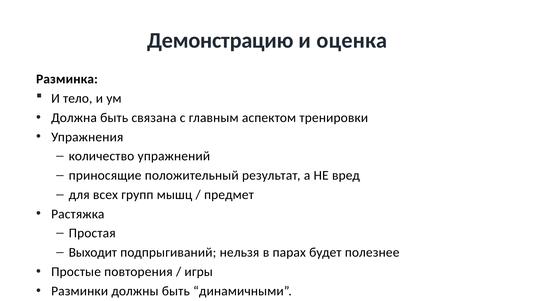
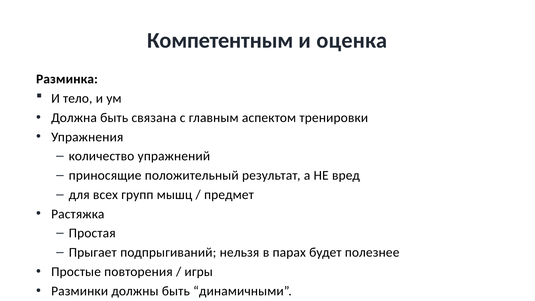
Демонстрацию: Демонстрацию -> Компетентным (220, 40)
Выходит: Выходит -> Прыгает (93, 252)
